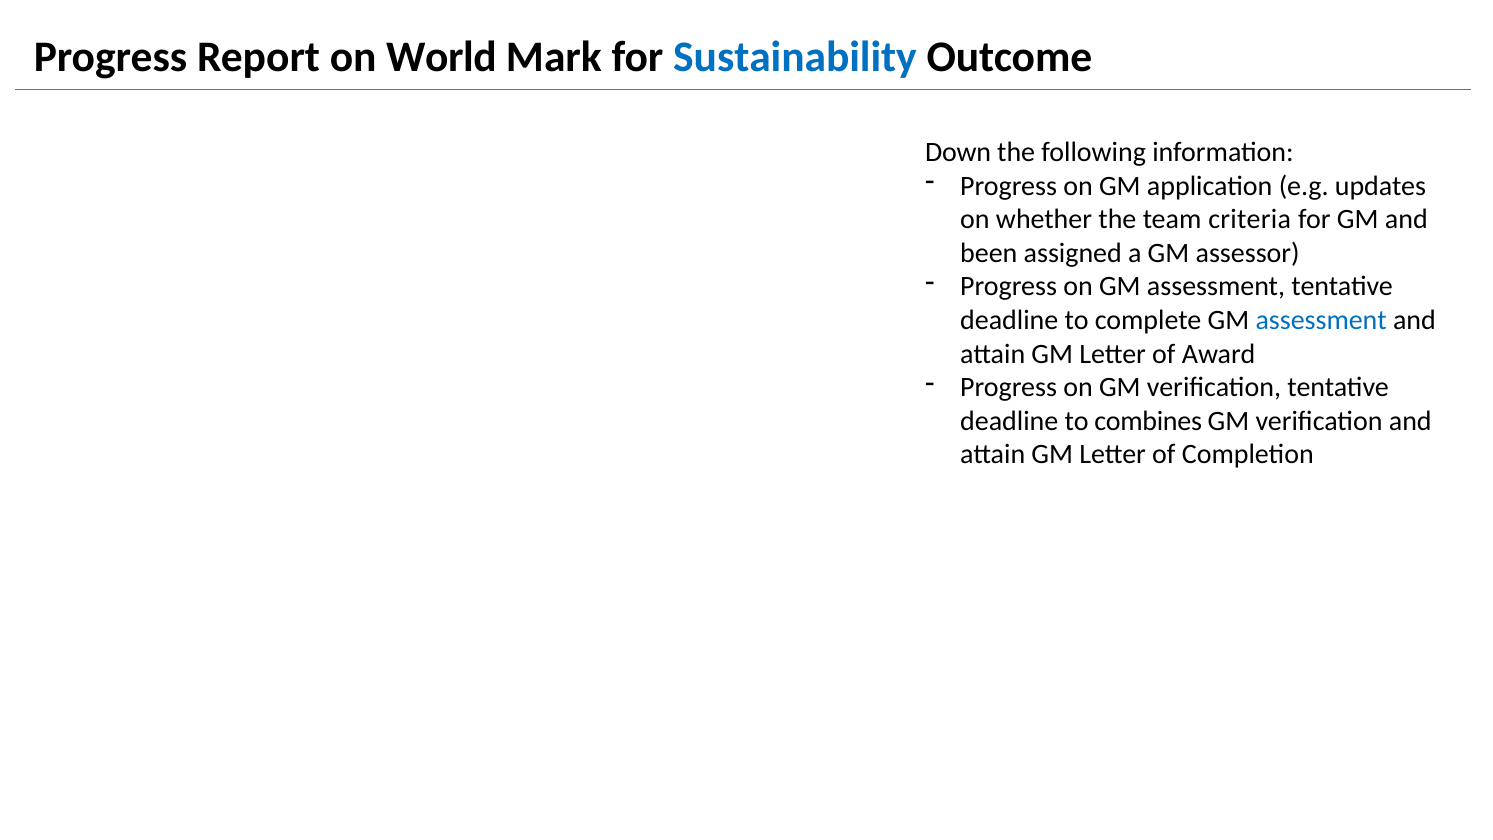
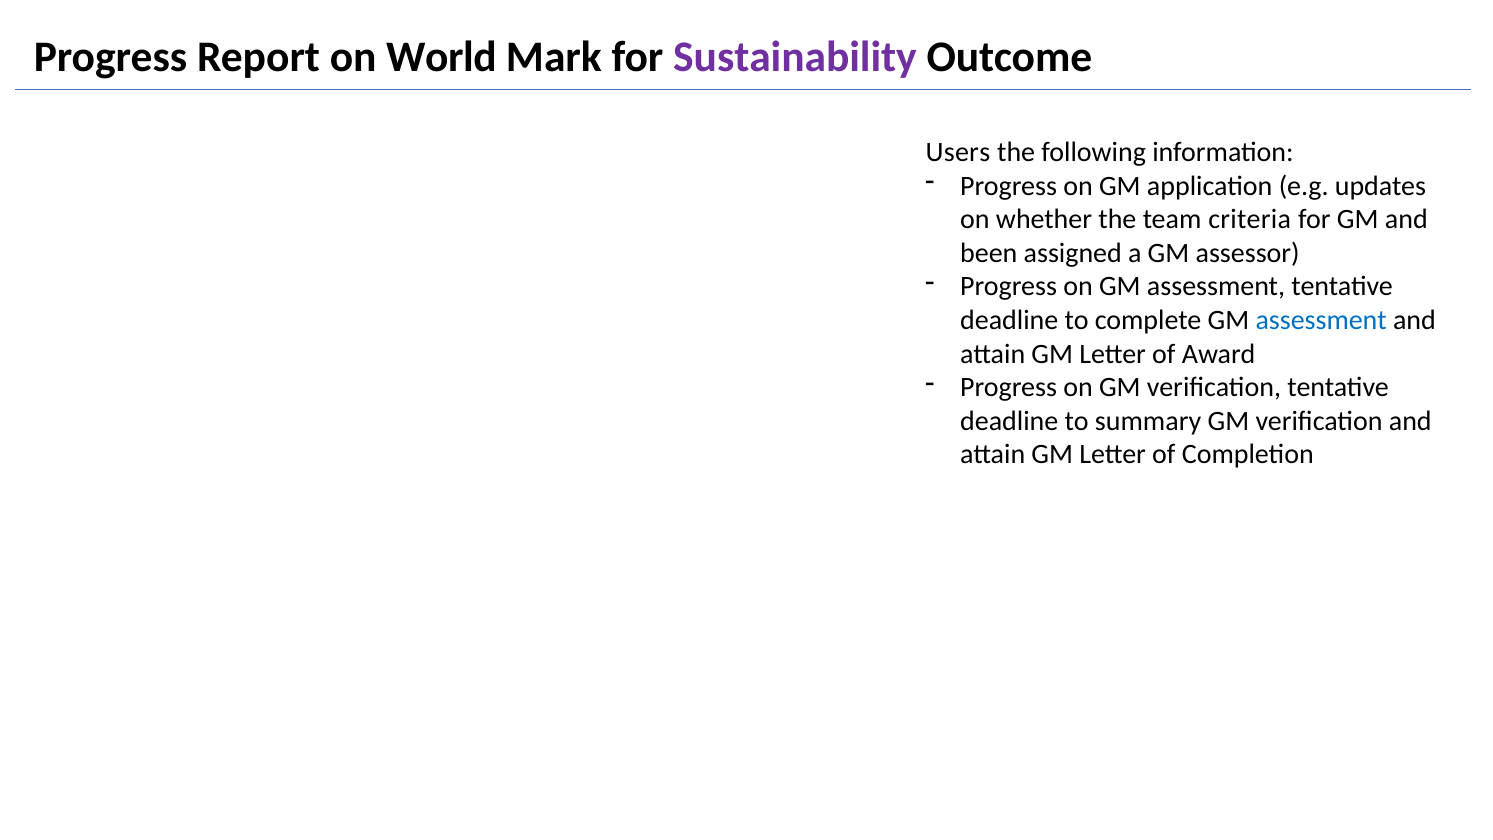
Sustainability colour: blue -> purple (795, 57)
Down: Down -> Users (958, 152)
combines: combines -> summary (1148, 421)
